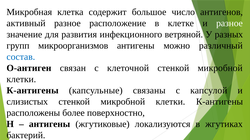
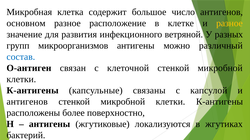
активный: активный -> основном (26, 23)
разное colour: white -> yellow (229, 23)
слизистых: слизистых -> антигенов (27, 102)
